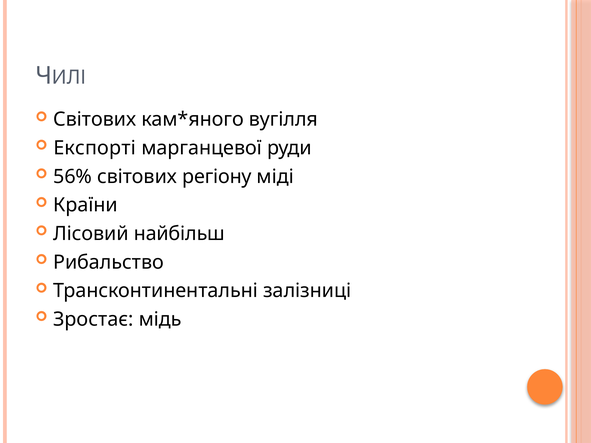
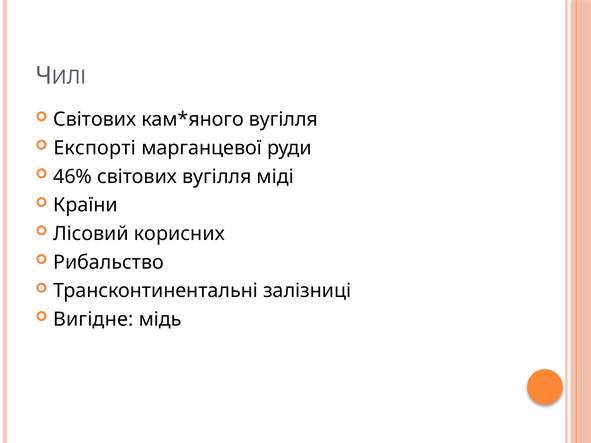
56%: 56% -> 46% (73, 177)
світових регіону: регіону -> вугілля (217, 177)
найбільш: найбільш -> корисних (179, 234)
Зростає: Зростає -> Вигідне (93, 320)
